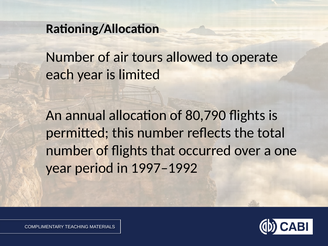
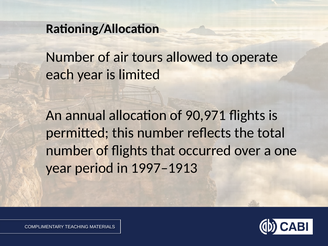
80,790: 80,790 -> 90,971 (206, 115)
1997–1992: 1997–1992 -> 1997–1913 (164, 168)
